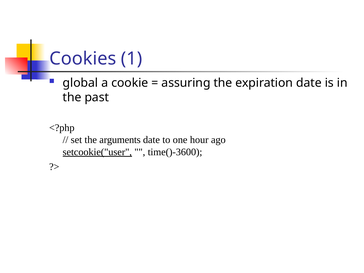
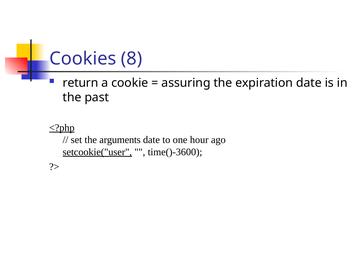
1: 1 -> 8 (132, 59)
global: global -> return (80, 83)
<?php underline: none -> present (62, 128)
